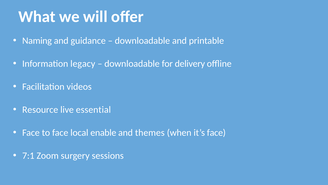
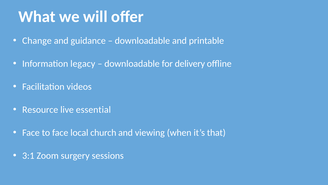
Naming: Naming -> Change (37, 41)
enable: enable -> church (103, 132)
themes: themes -> viewing (150, 132)
it’s face: face -> that (216, 132)
7:1: 7:1 -> 3:1 (28, 155)
